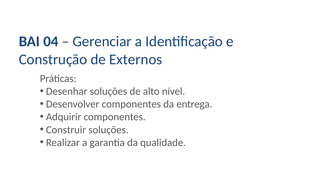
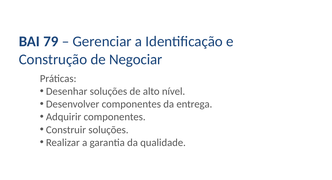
04: 04 -> 79 (51, 41)
Externos: Externos -> Negociar (136, 59)
